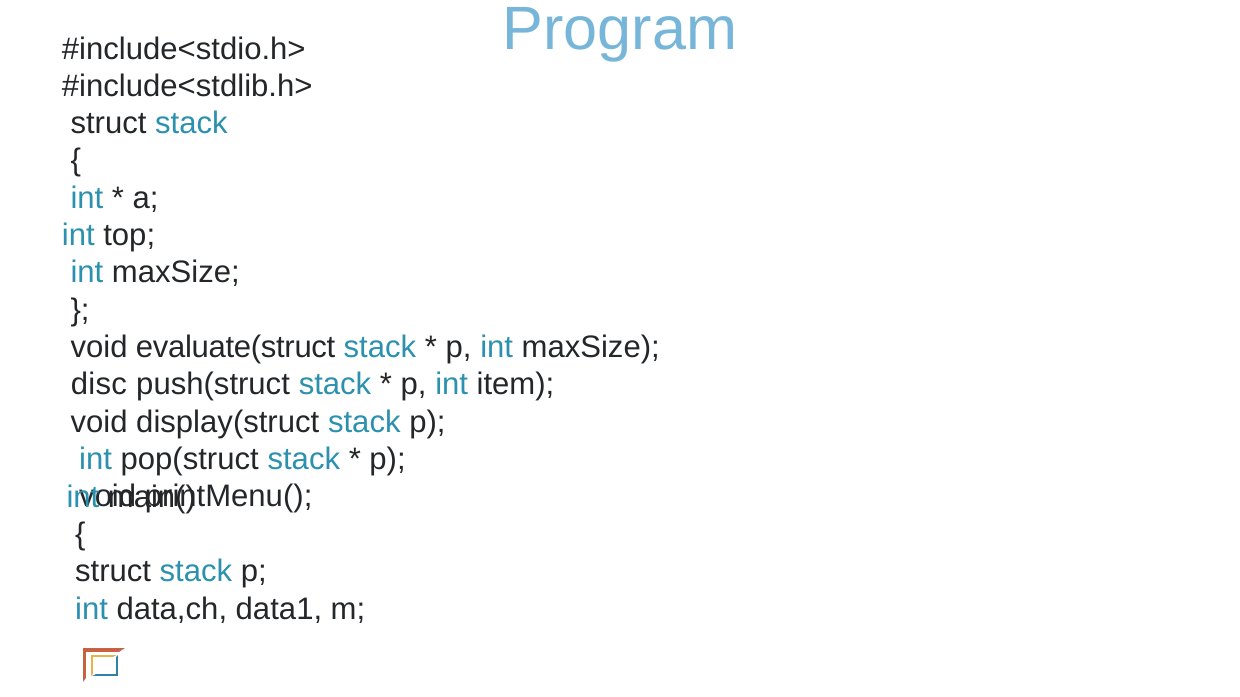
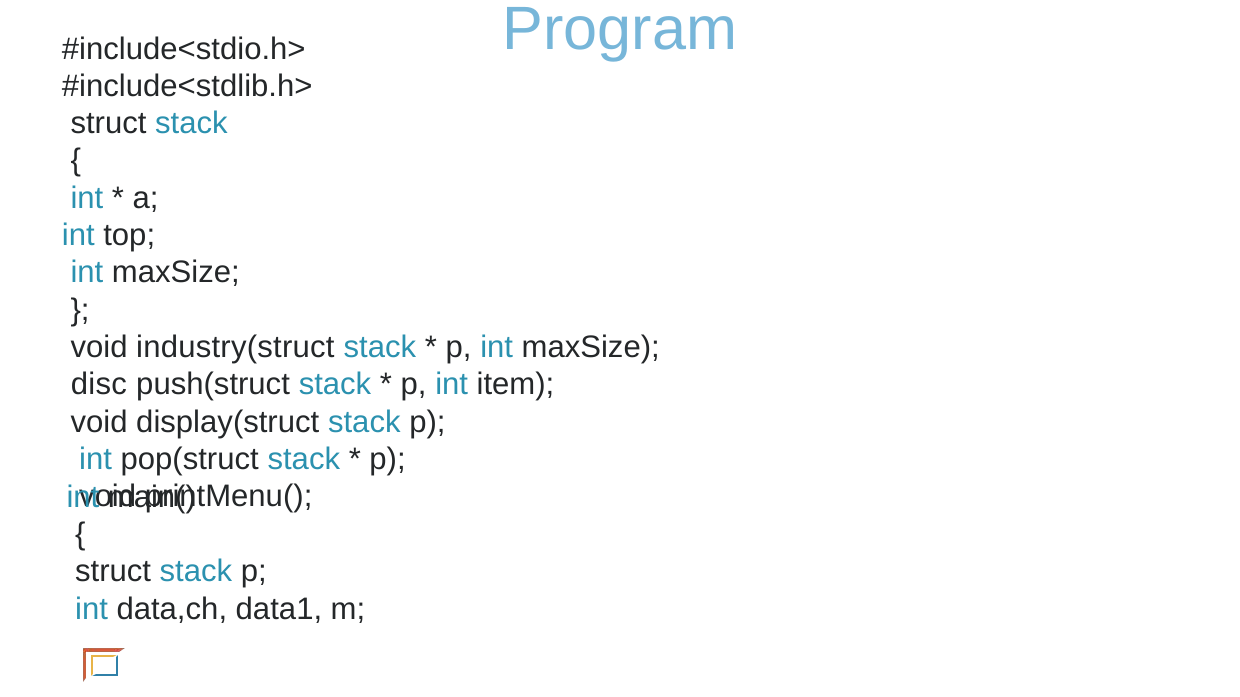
evaluate(struct: evaluate(struct -> industry(struct (235, 347)
